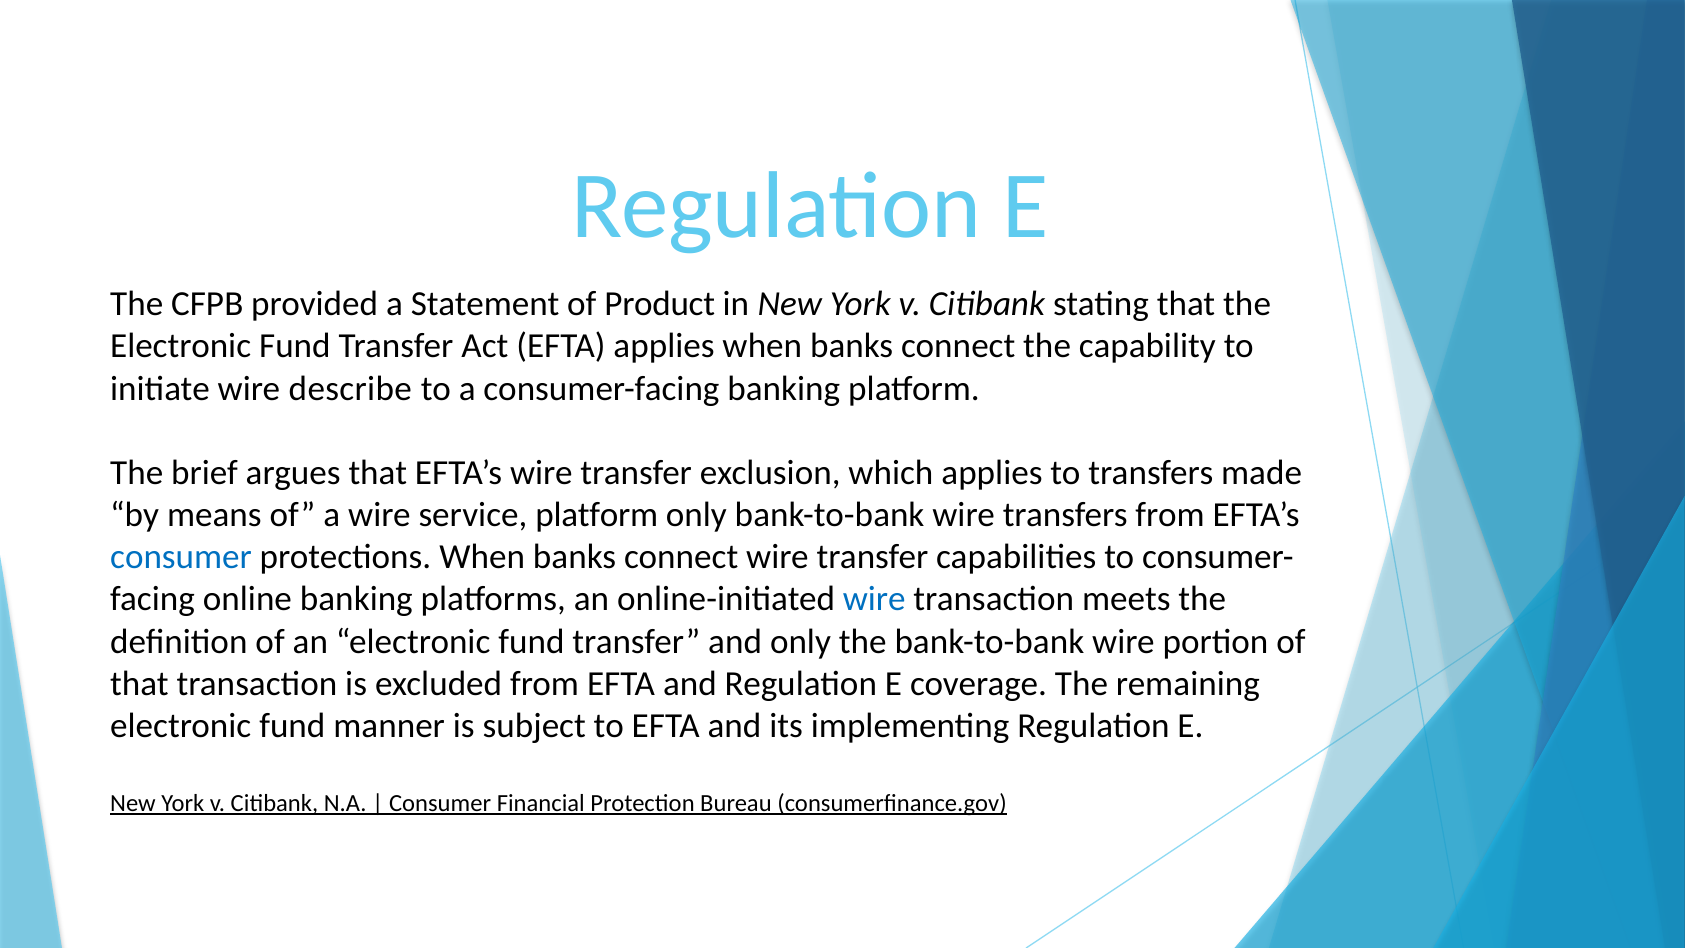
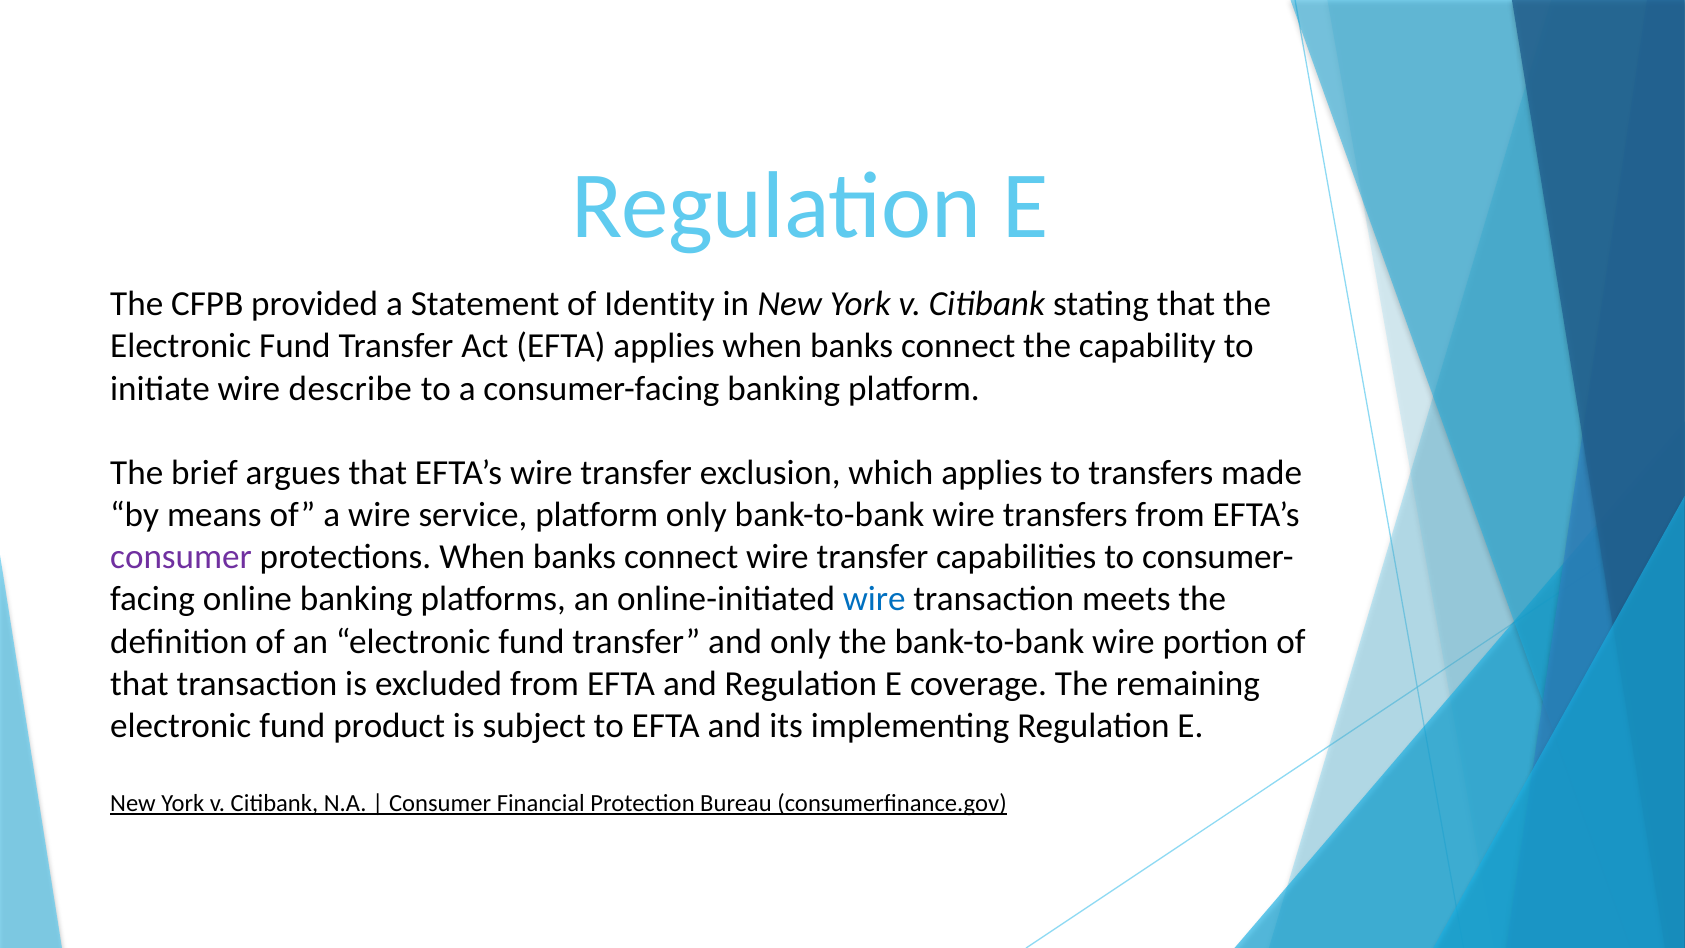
Product: Product -> Identity (660, 304)
consumer colour: blue -> purple (181, 557)
manner: manner -> product (389, 726)
